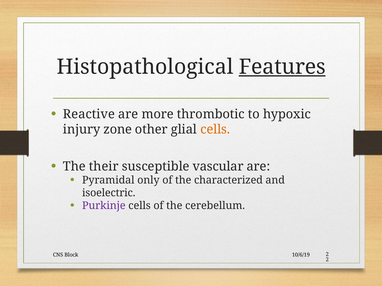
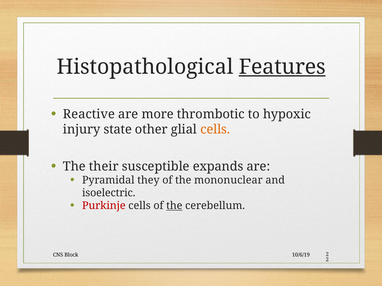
zone: zone -> state (118, 130)
vascular: vascular -> expands (218, 167)
only: only -> they (148, 181)
characterized: characterized -> mononuclear (228, 181)
Purkinje colour: purple -> red (104, 206)
the underline: none -> present (174, 206)
